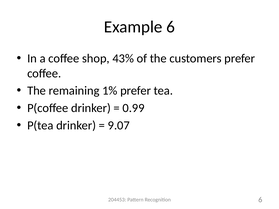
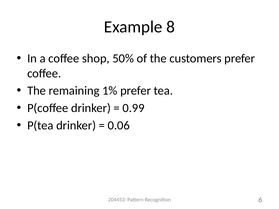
Example 6: 6 -> 8 (171, 27)
43%: 43% -> 50% (123, 59)
9.07: 9.07 -> 0.06 (119, 126)
